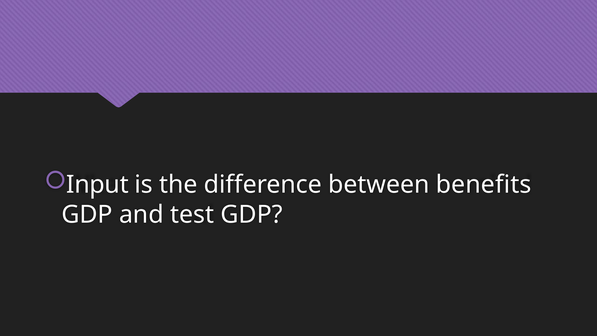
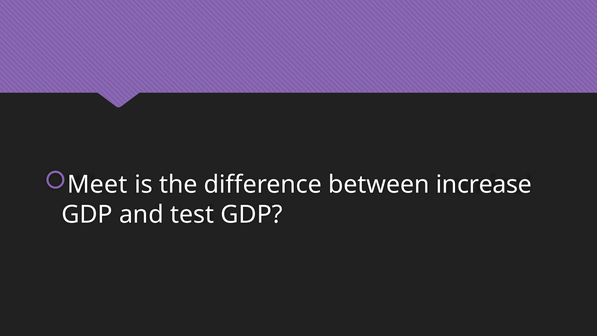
Input: Input -> Meet (97, 185)
benefits: benefits -> increase (484, 185)
